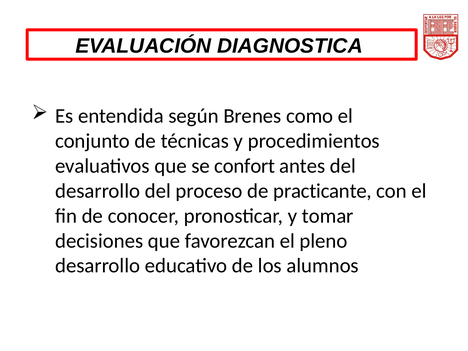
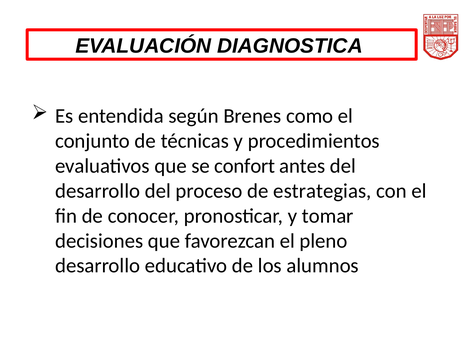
practicante: practicante -> estrategias (322, 191)
